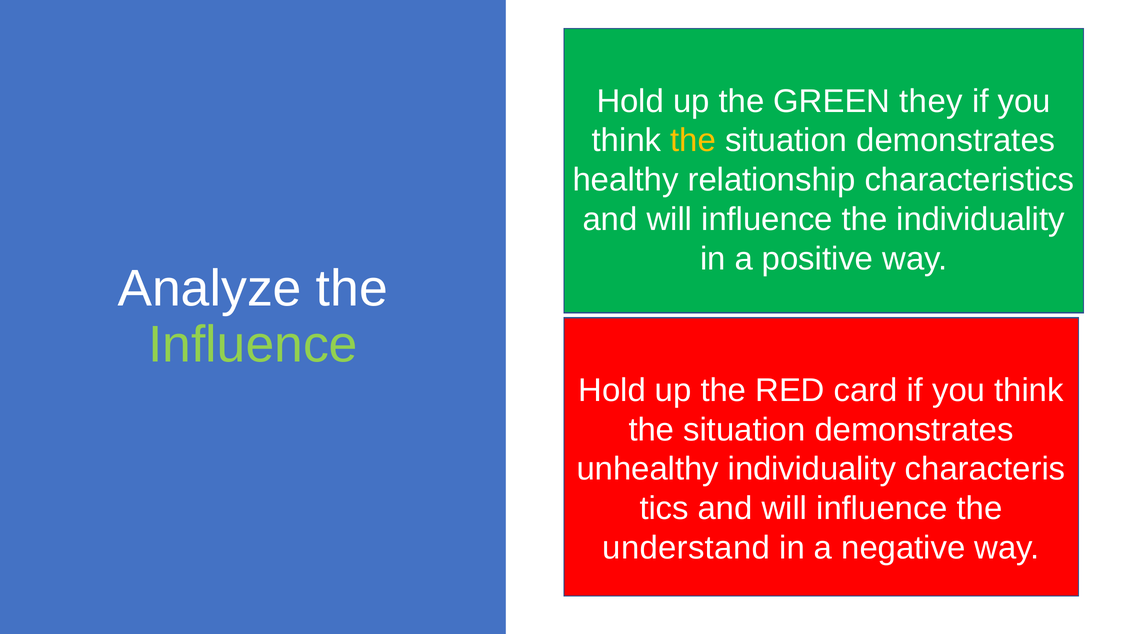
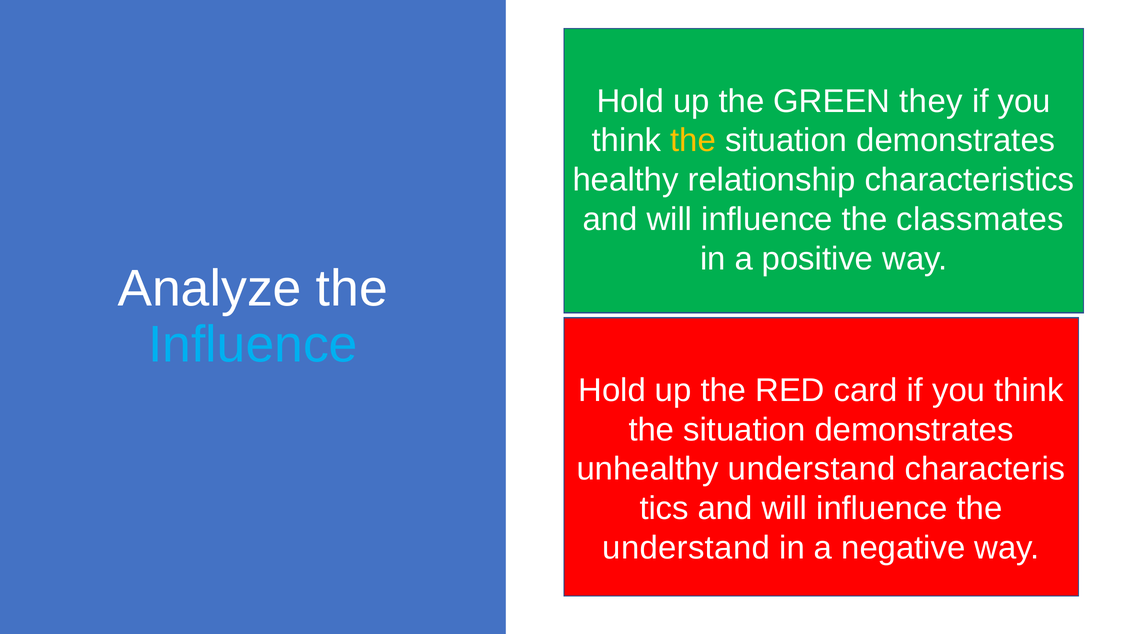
the individuality: individuality -> classmates (980, 219)
Influence colour: light green -> light blue (253, 345)
unhealthy individuality: individuality -> understand (812, 469)
